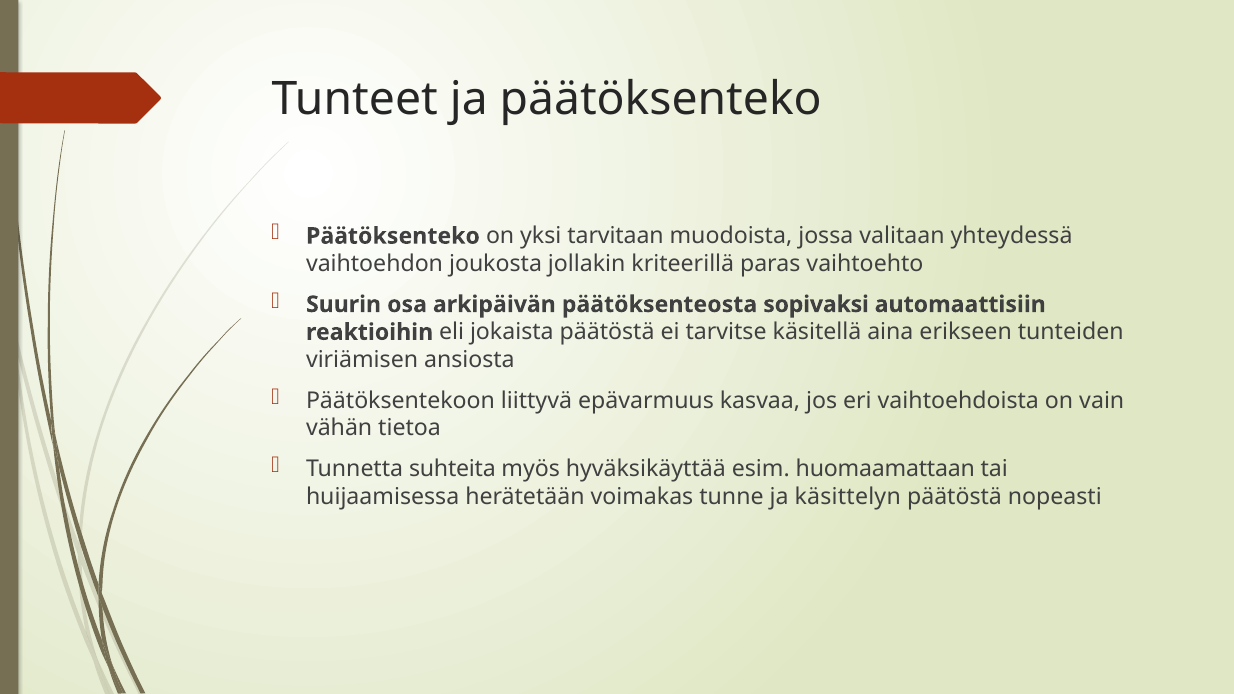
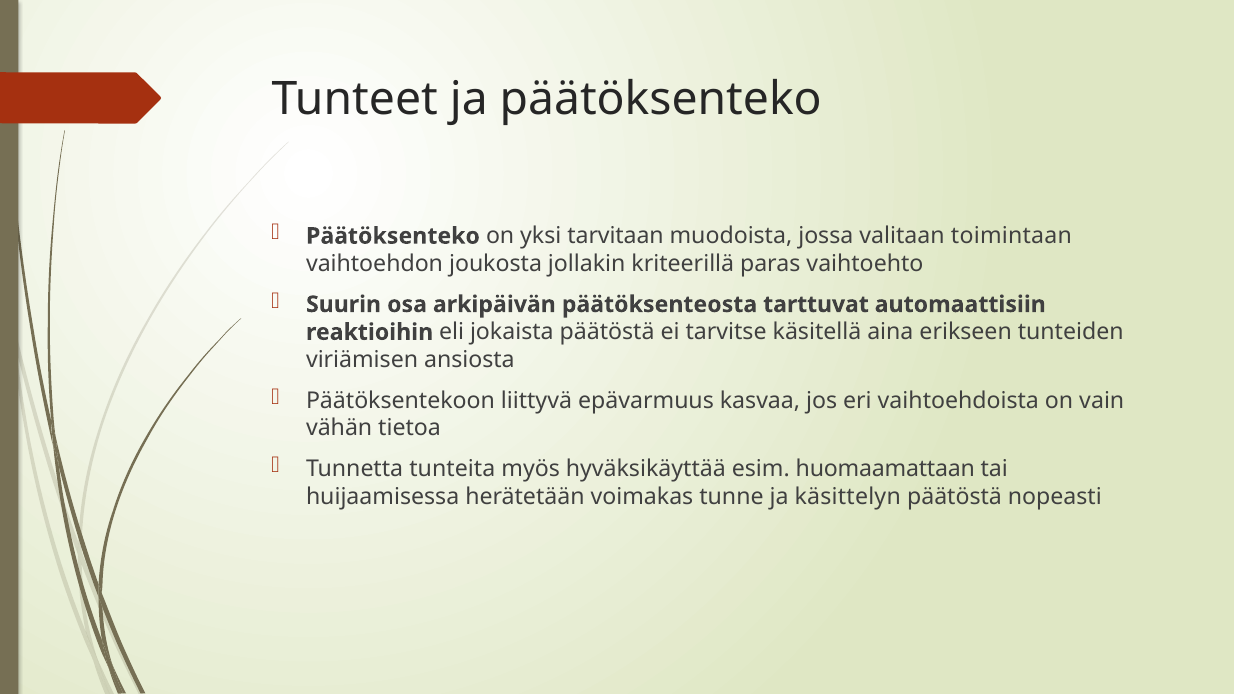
yhteydessä: yhteydessä -> toimintaan (1011, 236)
sopivaksi: sopivaksi -> tarttuvat (816, 304)
suhteita: suhteita -> tunteita (452, 469)
